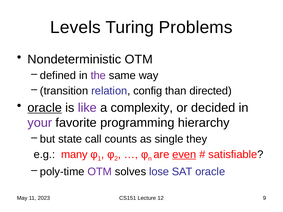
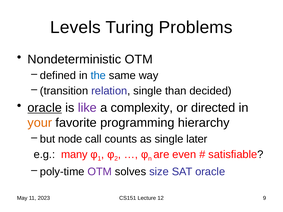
the colour: purple -> blue (98, 76)
relation config: config -> single (148, 91)
directed: directed -> decided (211, 91)
decided: decided -> directed (213, 108)
your colour: purple -> orange (40, 123)
state: state -> node (70, 139)
they: they -> later (197, 139)
even underline: present -> none (184, 155)
lose: lose -> size (159, 172)
